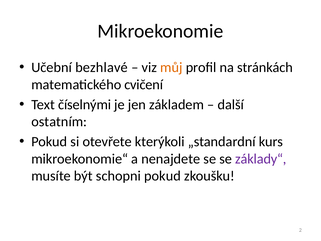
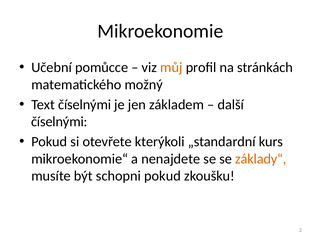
bezhlavé: bezhlavé -> pomůcce (102, 67)
cvičení: cvičení -> možný (144, 84)
ostatním: ostatním -> číselnými (59, 122)
základy“ colour: purple -> orange (261, 159)
